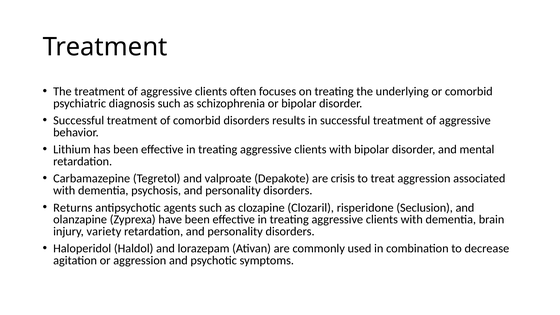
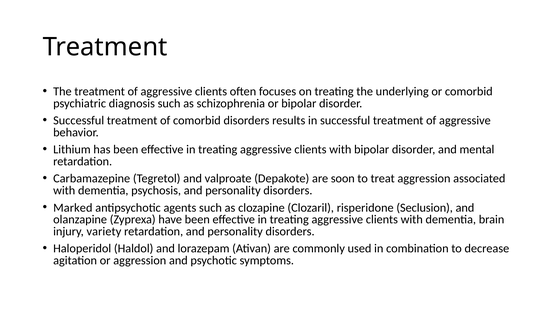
crisis: crisis -> soon (343, 179)
Returns: Returns -> Marked (73, 208)
